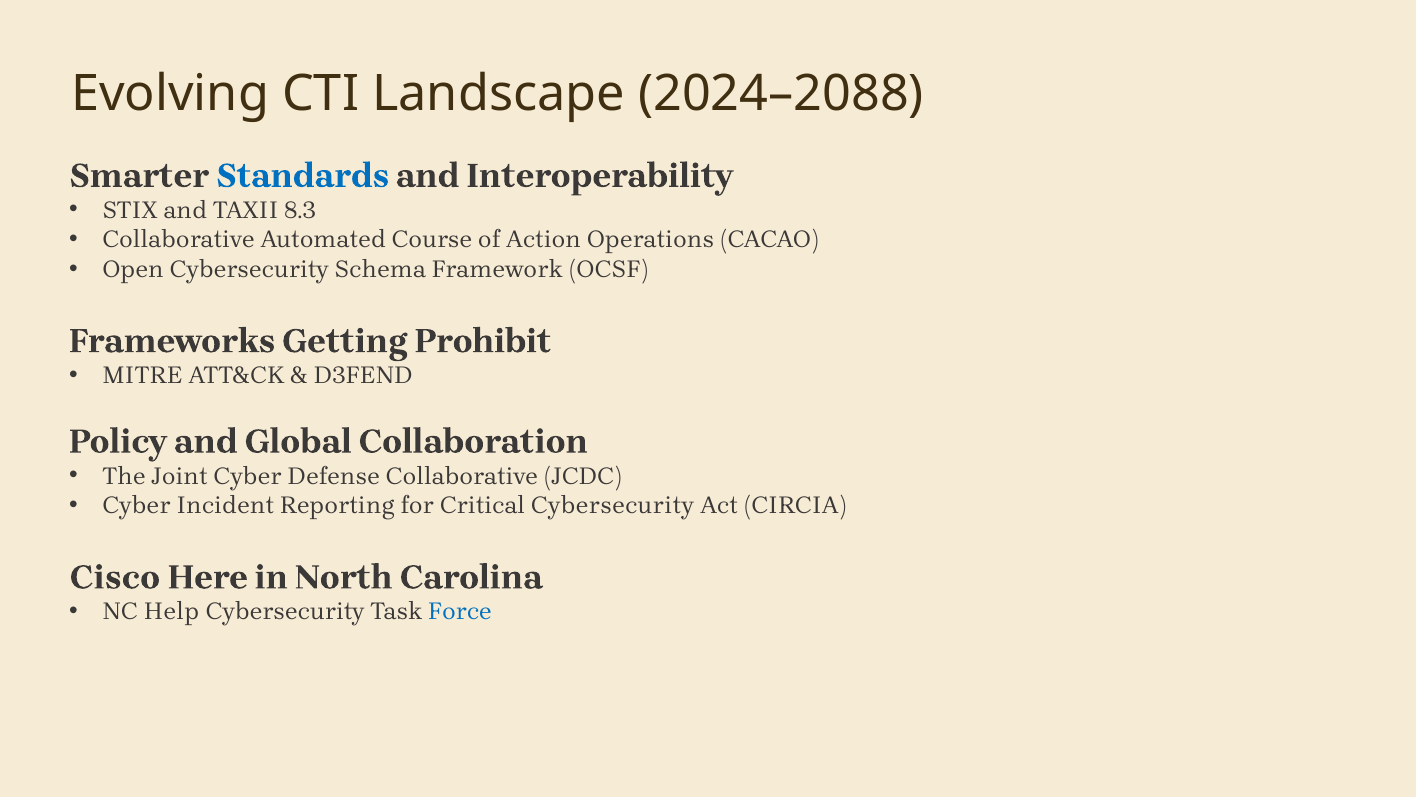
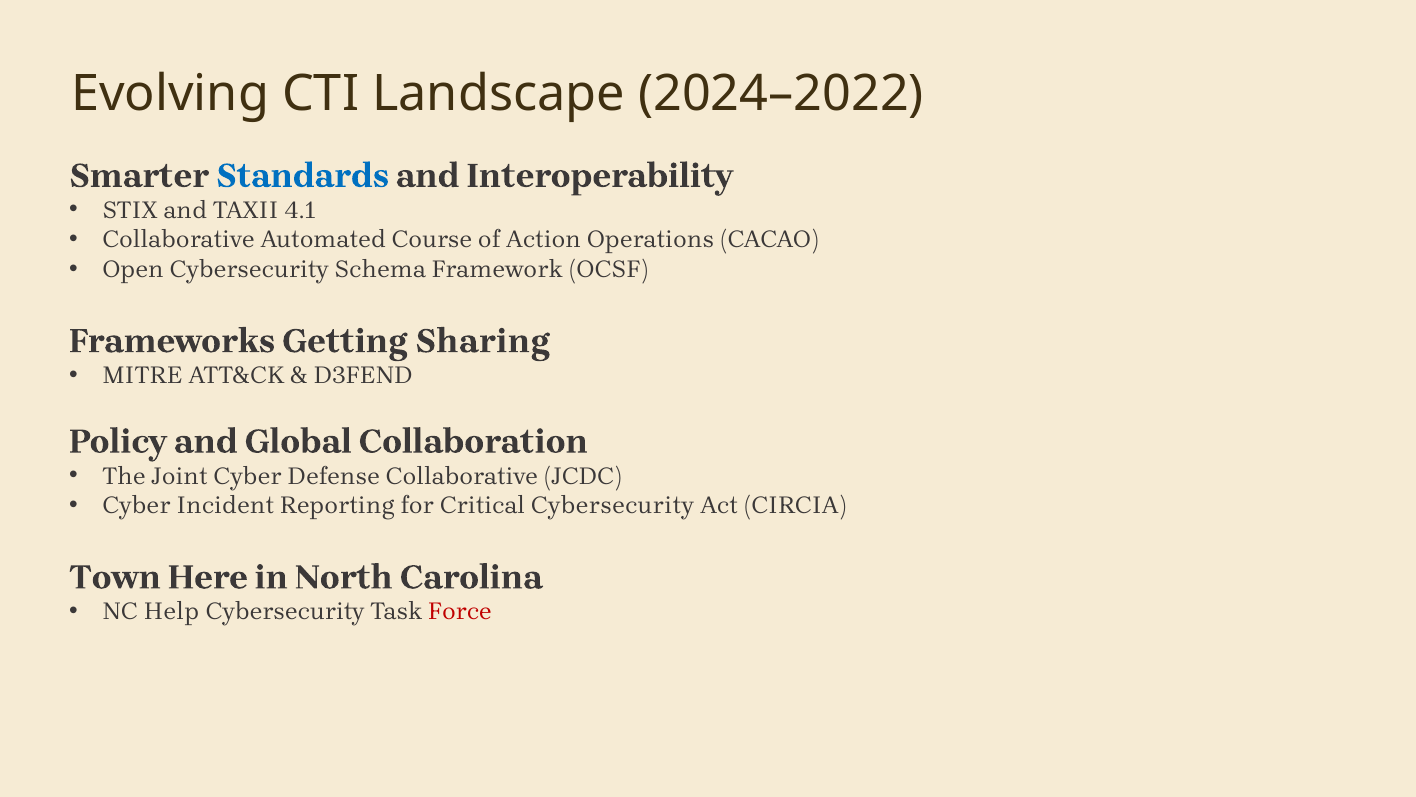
2024–2088: 2024–2088 -> 2024–2022 (781, 94)
8.3: 8.3 -> 4.1 (300, 210)
Prohibit: Prohibit -> Sharing (483, 341)
Cisco: Cisco -> Town (115, 577)
Force colour: blue -> red (460, 611)
